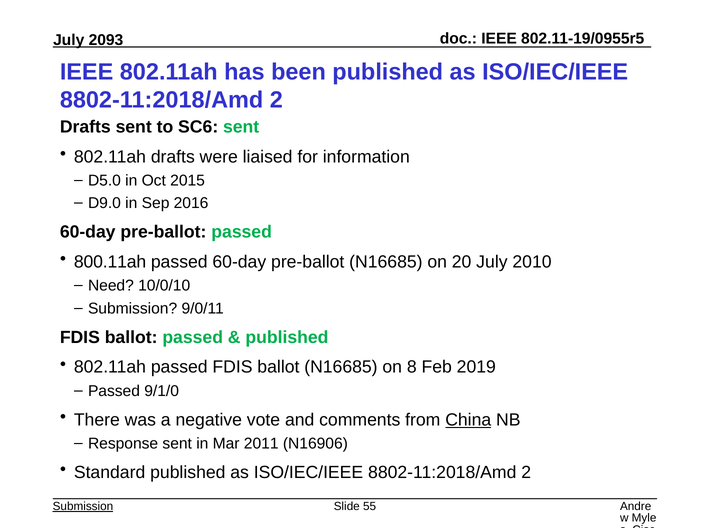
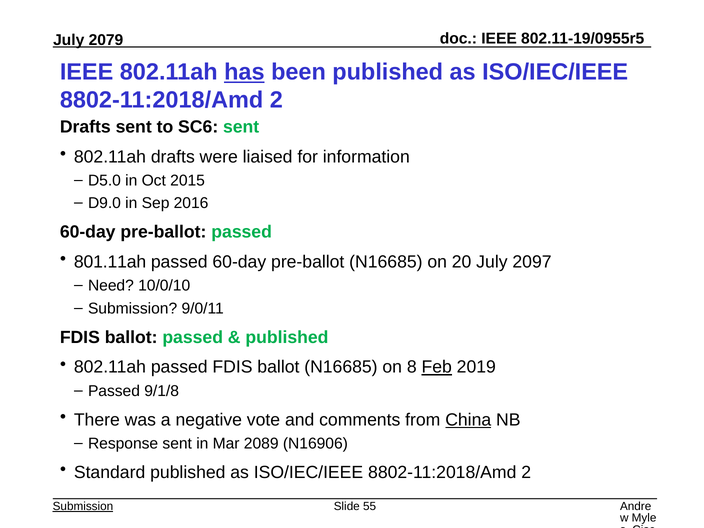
2093: 2093 -> 2079 (106, 40)
has underline: none -> present (244, 72)
800.11ah: 800.11ah -> 801.11ah (110, 262)
2010: 2010 -> 2097 (532, 262)
Feb underline: none -> present (437, 367)
9/1/0: 9/1/0 -> 9/1/8 (162, 391)
2011: 2011 -> 2089 (261, 443)
